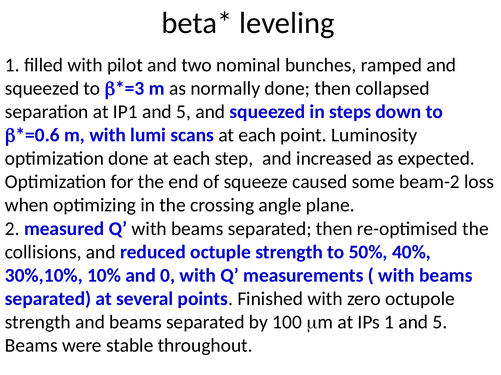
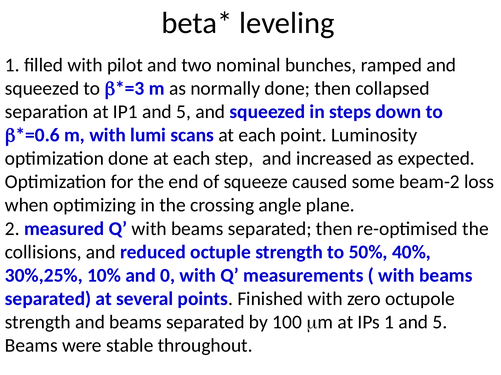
30%,10%: 30%,10% -> 30%,25% (44, 276)
